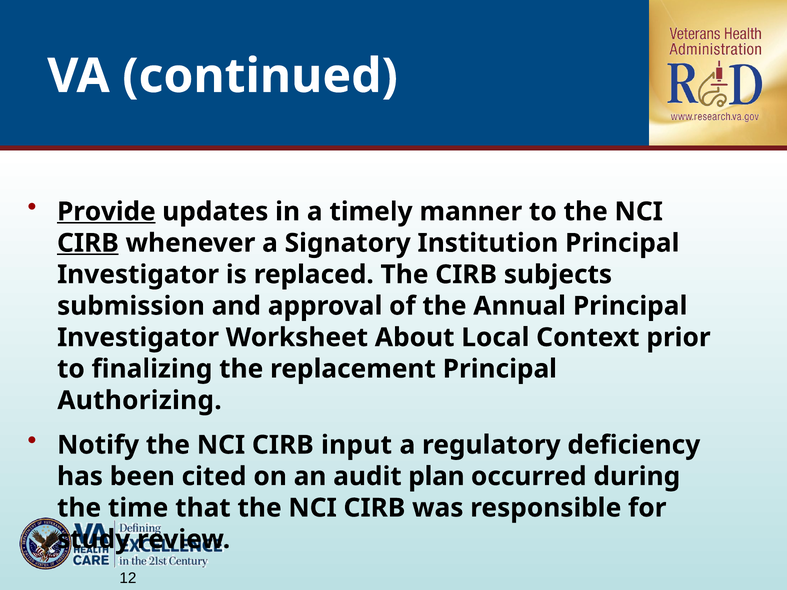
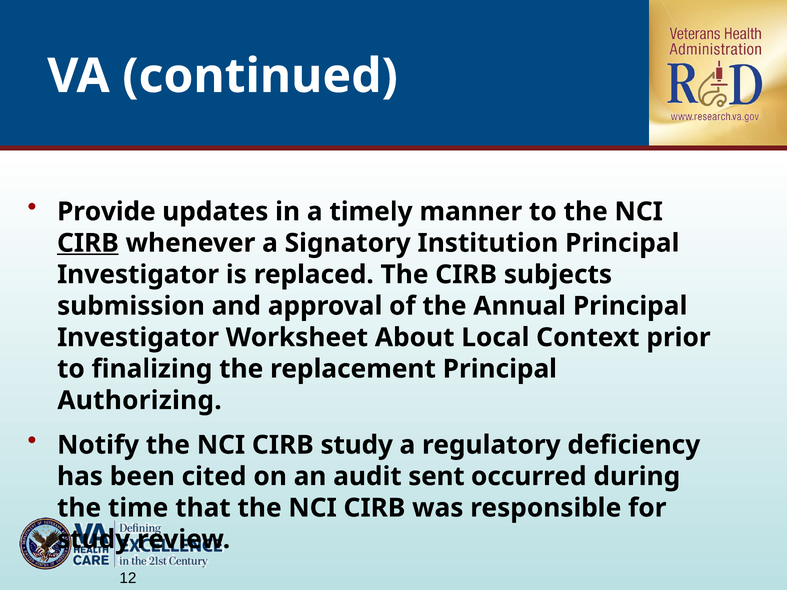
Provide underline: present -> none (106, 212)
CIRB input: input -> study (357, 445)
plan: plan -> sent (436, 477)
